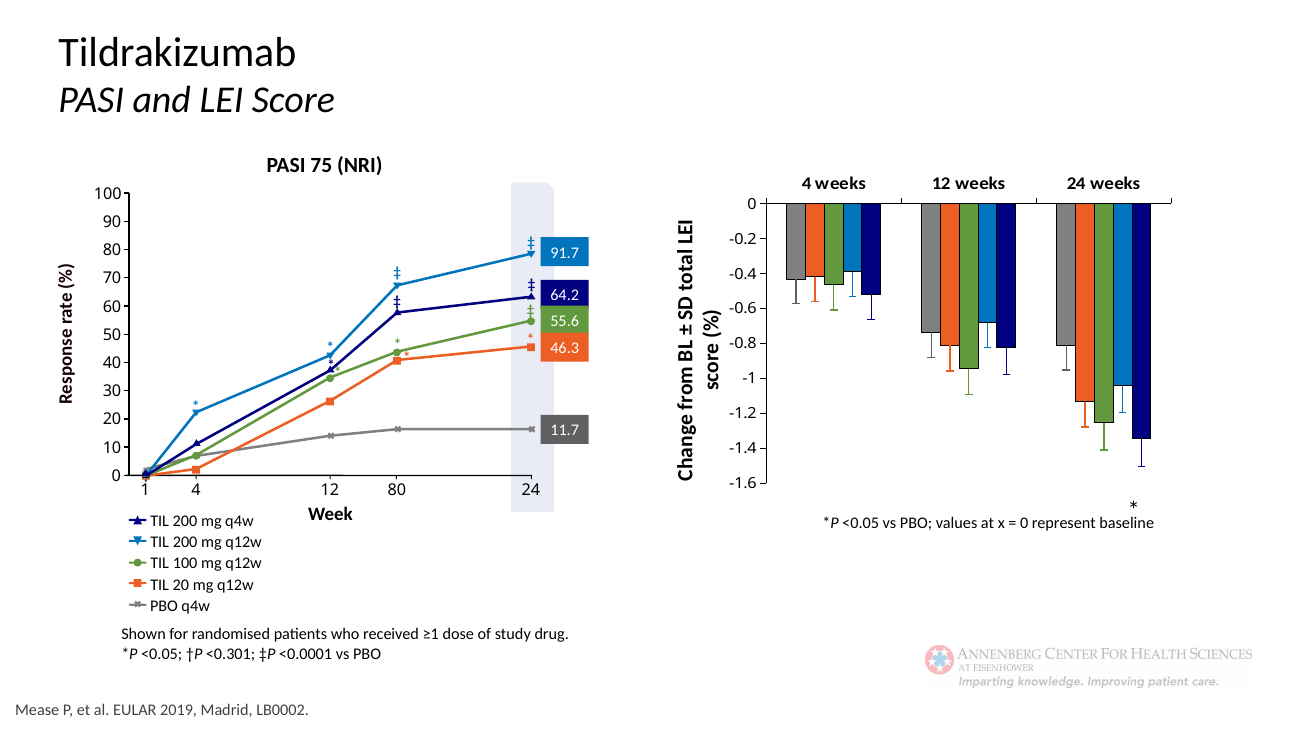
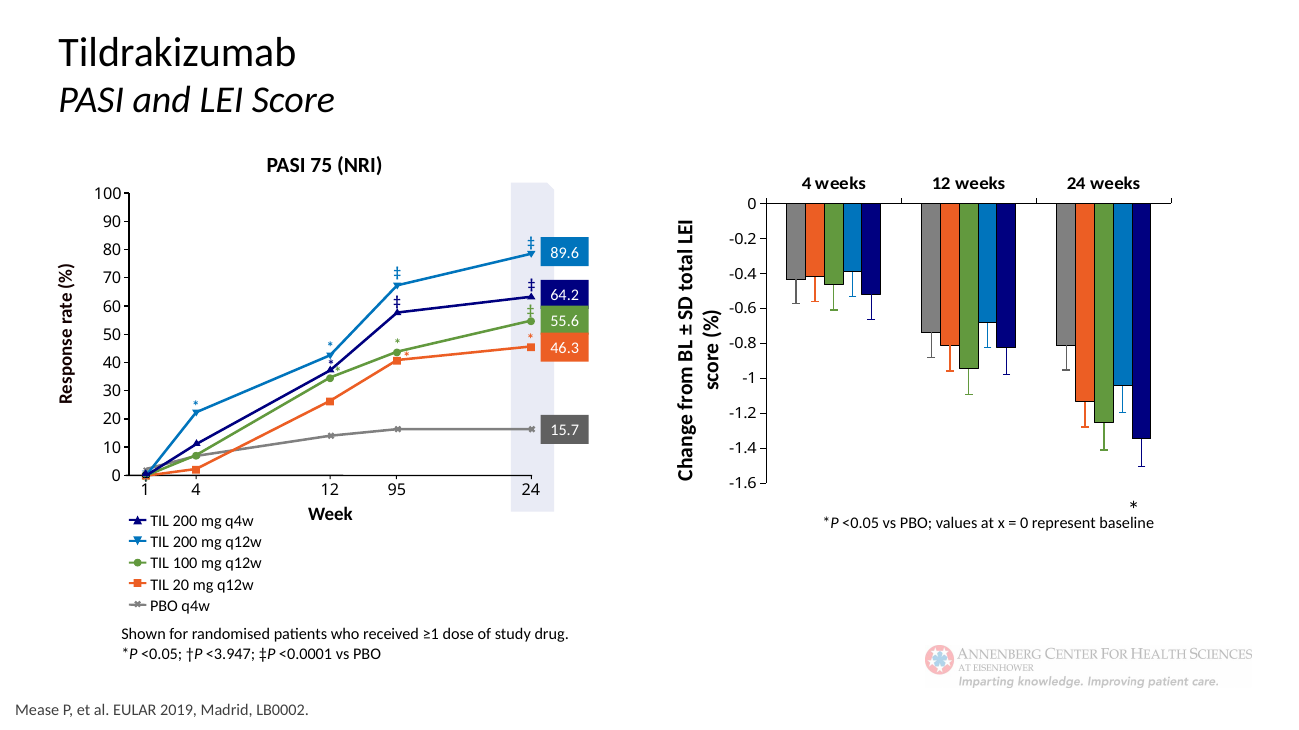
91.7: 91.7 -> 89.6 (565, 253)
11.7: 11.7 -> 15.7 (565, 431)
12 80: 80 -> 95 (397, 491)
<0.301: <0.301 -> <3.947 (231, 654)
